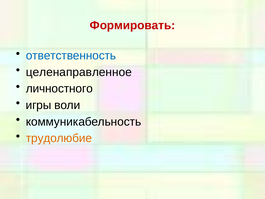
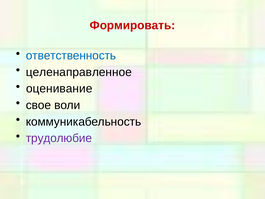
личностного: личностного -> оценивание (59, 89)
игры: игры -> свое (38, 105)
трудолюбие colour: orange -> purple (59, 138)
